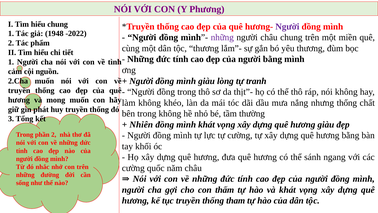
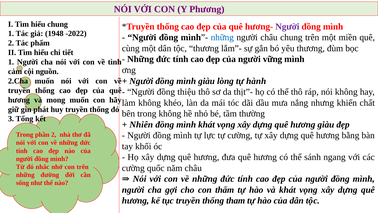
những colour: purple -> blue (222, 37)
người bằng: bằng -> vững (273, 59)
tranh: tranh -> hành (256, 81)
đồng trong: trong -> thiệu (187, 92)
nhưng thống: thống -> khiến (347, 103)
